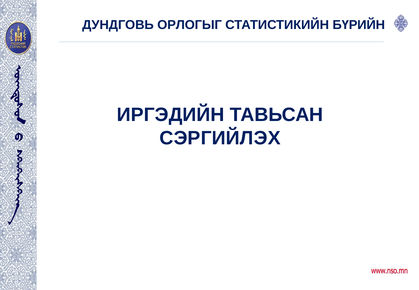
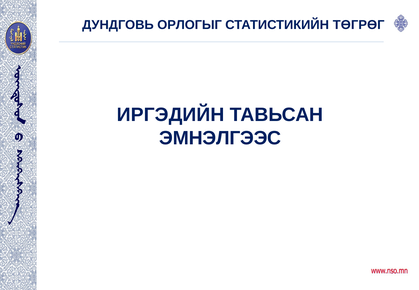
БҮРИЙН: БҮРИЙН -> ТӨГРӨГ (359, 25)
СЭРГИЙЛЭХ: СЭРГИЙЛЭХ -> ЭМНЭЛГЭЭС (220, 138)
